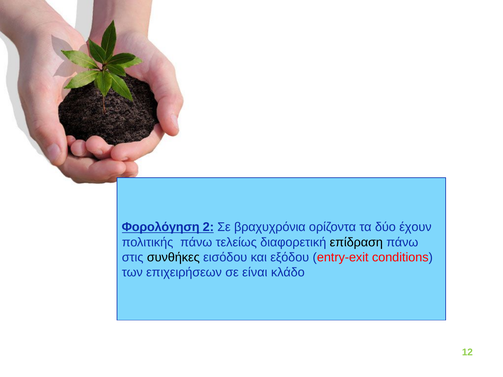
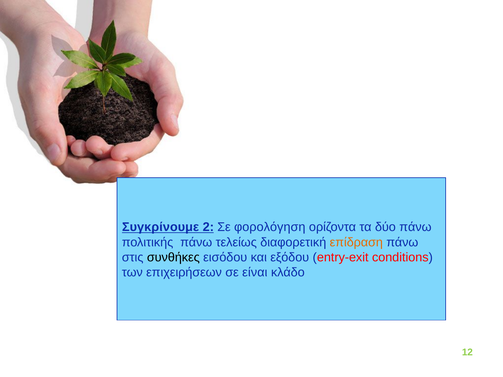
Φορολόγηση: Φορολόγηση -> Συγκρίνουμε (161, 227)
βραχυχρόνια: βραχυχρόνια -> φορολόγηση (270, 227)
δύο έχουν: έχουν -> πάνω (415, 227)
επίδραση colour: black -> orange (356, 242)
